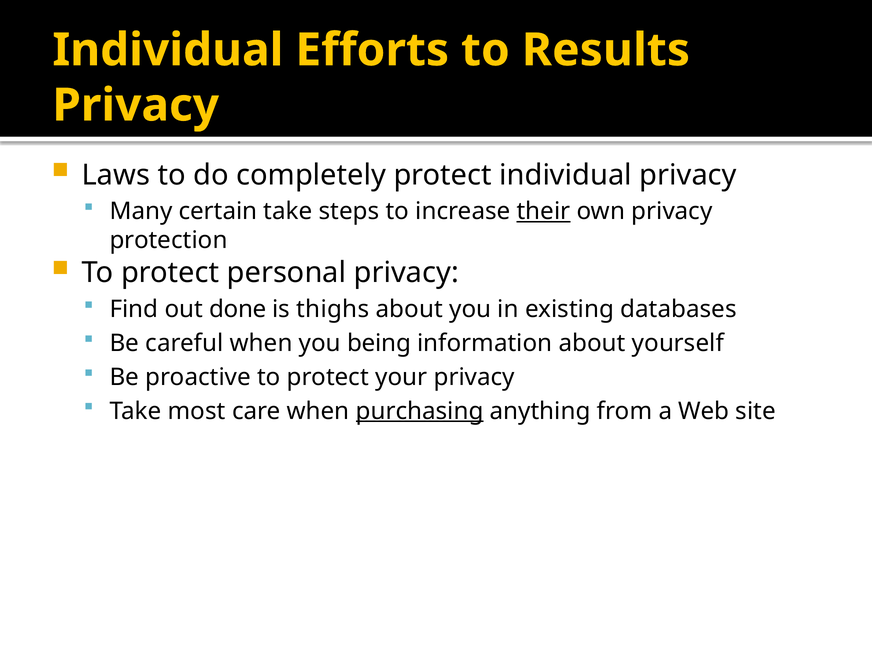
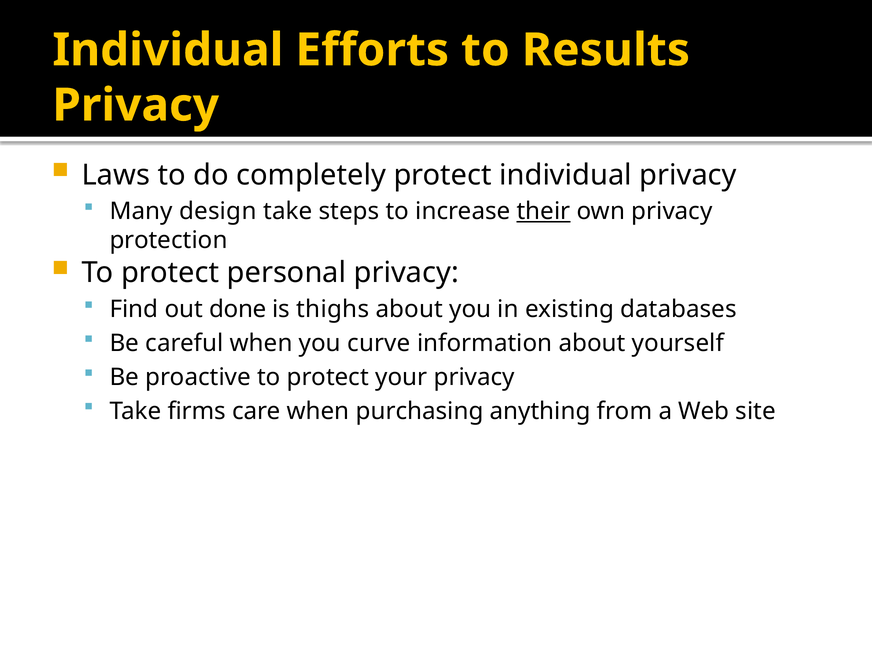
certain: certain -> design (218, 211)
being: being -> curve (379, 343)
most: most -> firms (197, 411)
purchasing underline: present -> none (420, 411)
